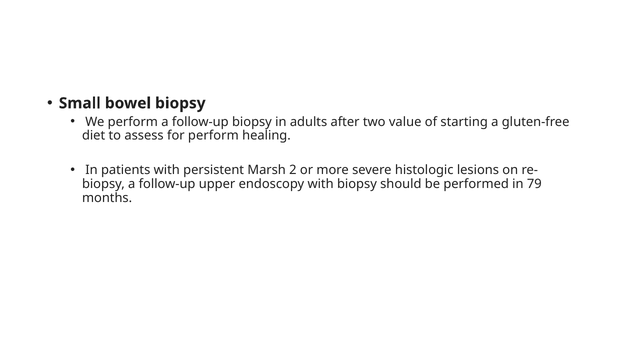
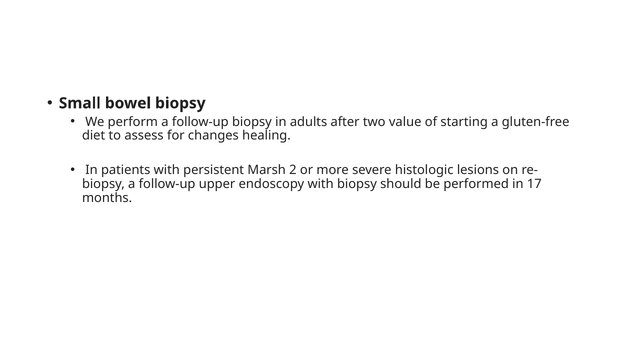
for perform: perform -> changes (213, 136)
79: 79 -> 17 (534, 184)
